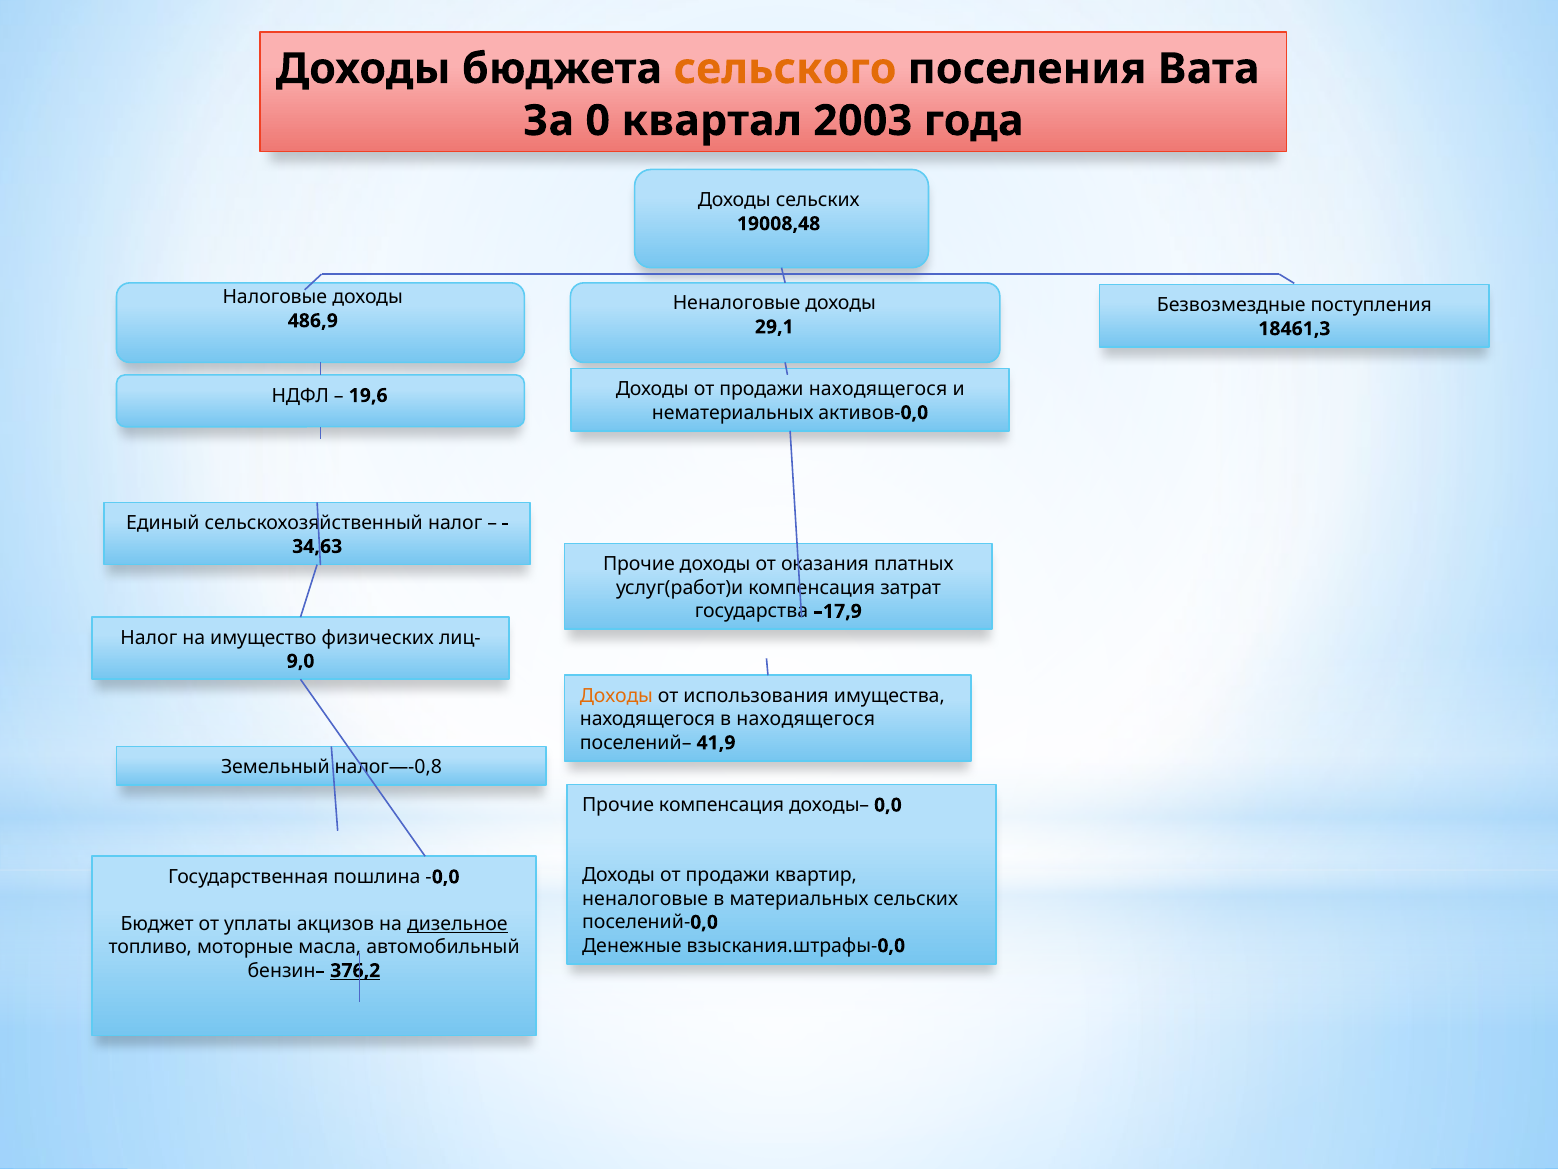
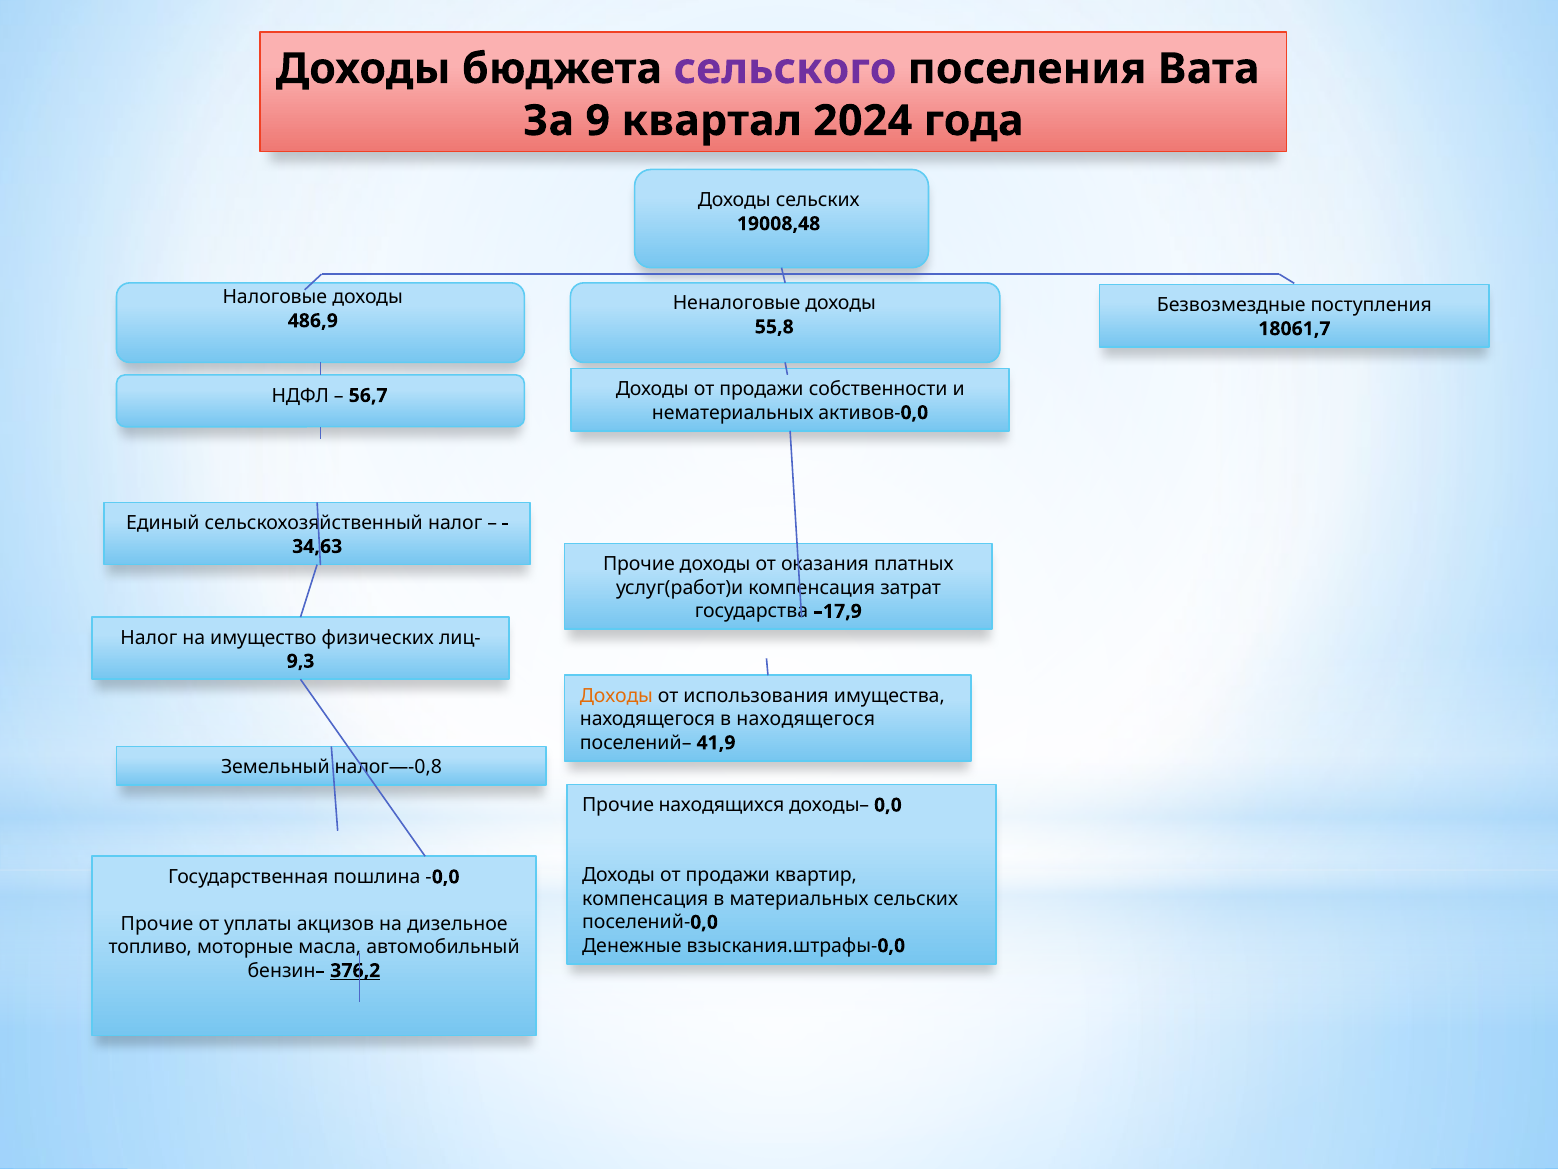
сельского colour: orange -> purple (785, 69)
0: 0 -> 9 (598, 121)
2003: 2003 -> 2024 (863, 121)
29,1: 29,1 -> 55,8 (774, 327)
18461,3: 18461,3 -> 18061,7 (1294, 329)
продажи находящегося: находящегося -> собственности (878, 389)
19,6: 19,6 -> 56,7 (368, 395)
9,0: 9,0 -> 9,3 (301, 661)
Прочие компенсация: компенсация -> находящихся (722, 805)
неналоговые: неналоговые -> компенсация (645, 899)
Бюджет: Бюджет -> Прочие (157, 923)
дизельное underline: present -> none (457, 923)
